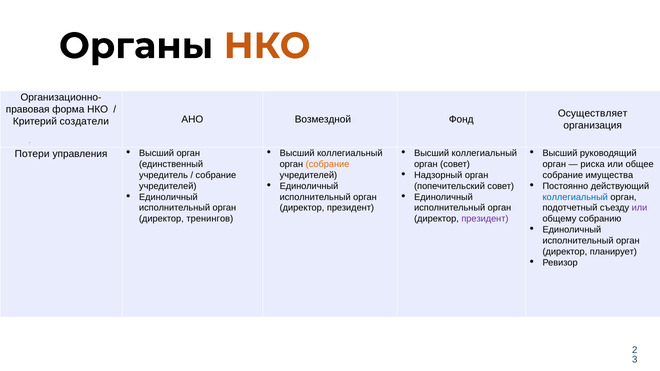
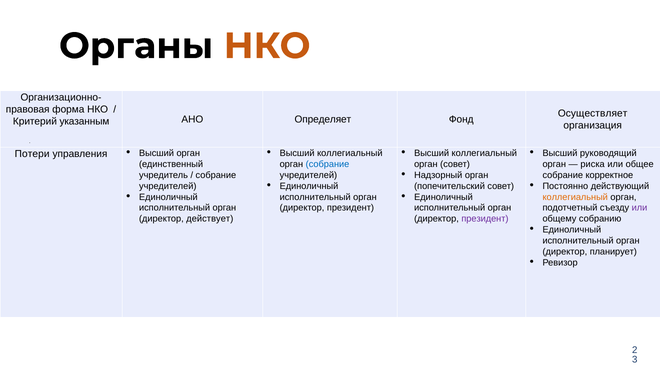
создатели: создатели -> указанным (84, 122)
Возмездной: Возмездной -> Определяет (323, 120)
собрание colour: orange -> blue (328, 164)
имущества: имущества -> корректное (609, 175)
коллегиальный colour: blue -> orange (575, 197)
тренингов: тренингов -> действует (210, 219)
